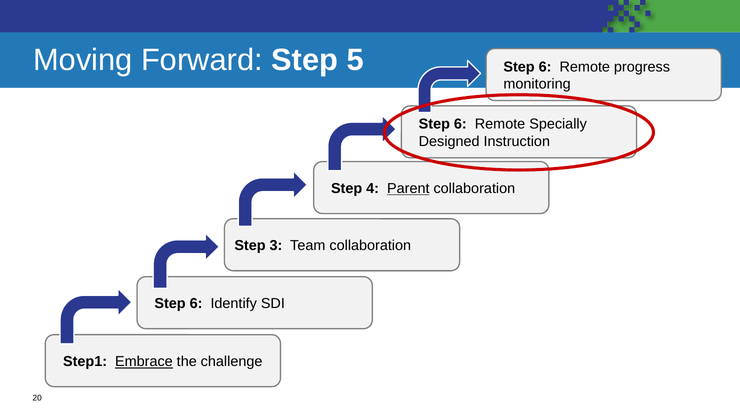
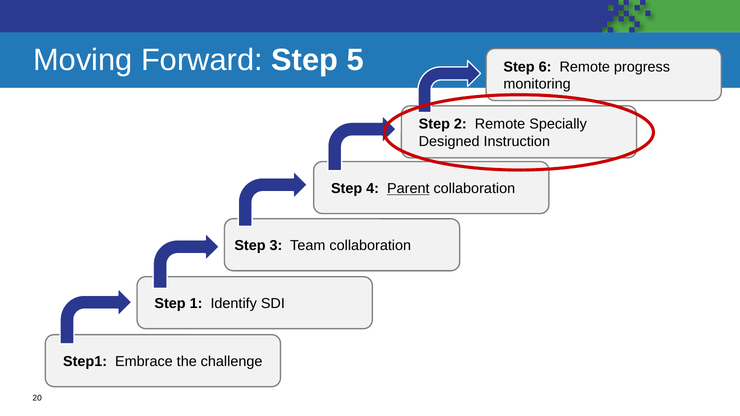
6: 6 -> 2 (460, 124)
6: 6 -> 1 (196, 304)
Embrace underline: present -> none (144, 362)
